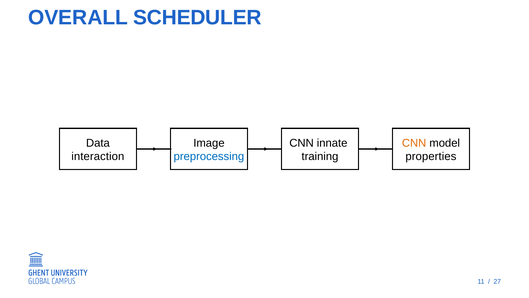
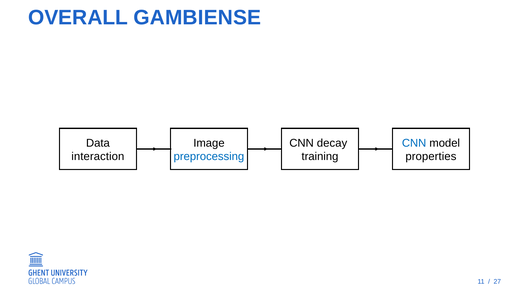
SCHEDULER: SCHEDULER -> GAMBIENSE (197, 18)
innate: innate -> decay (332, 143)
CNN colour: orange -> blue (414, 143)
